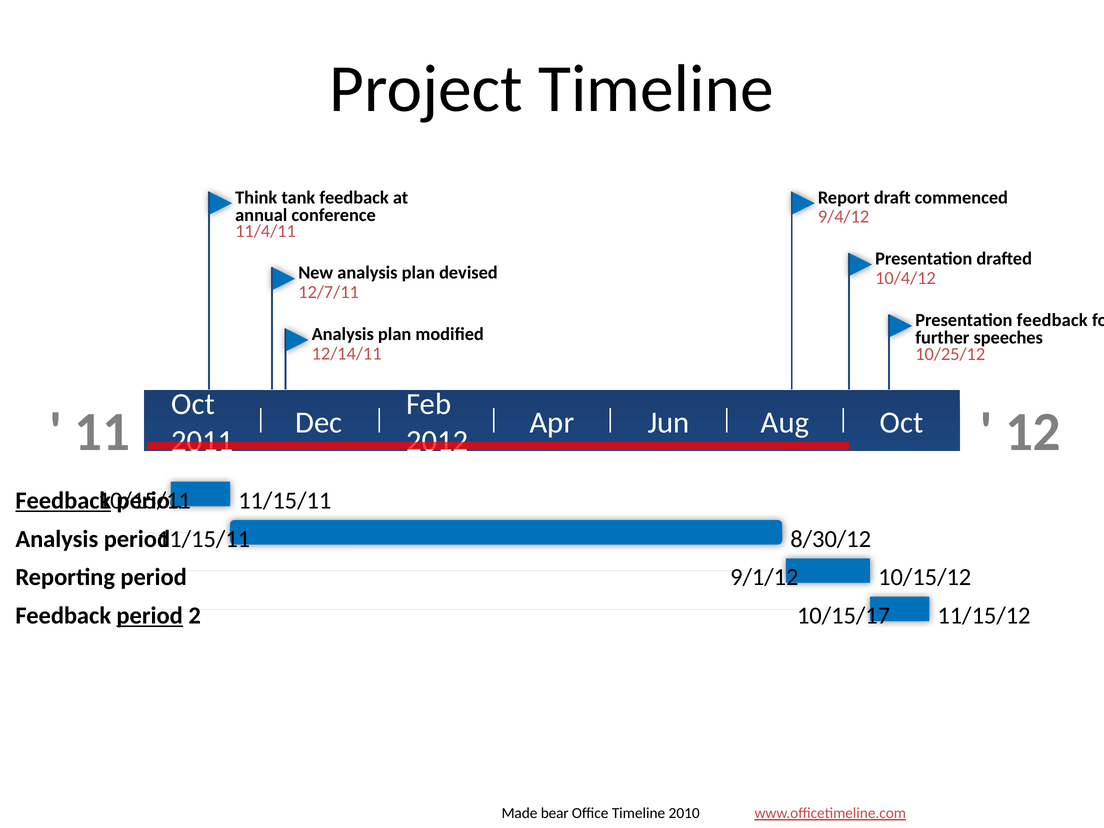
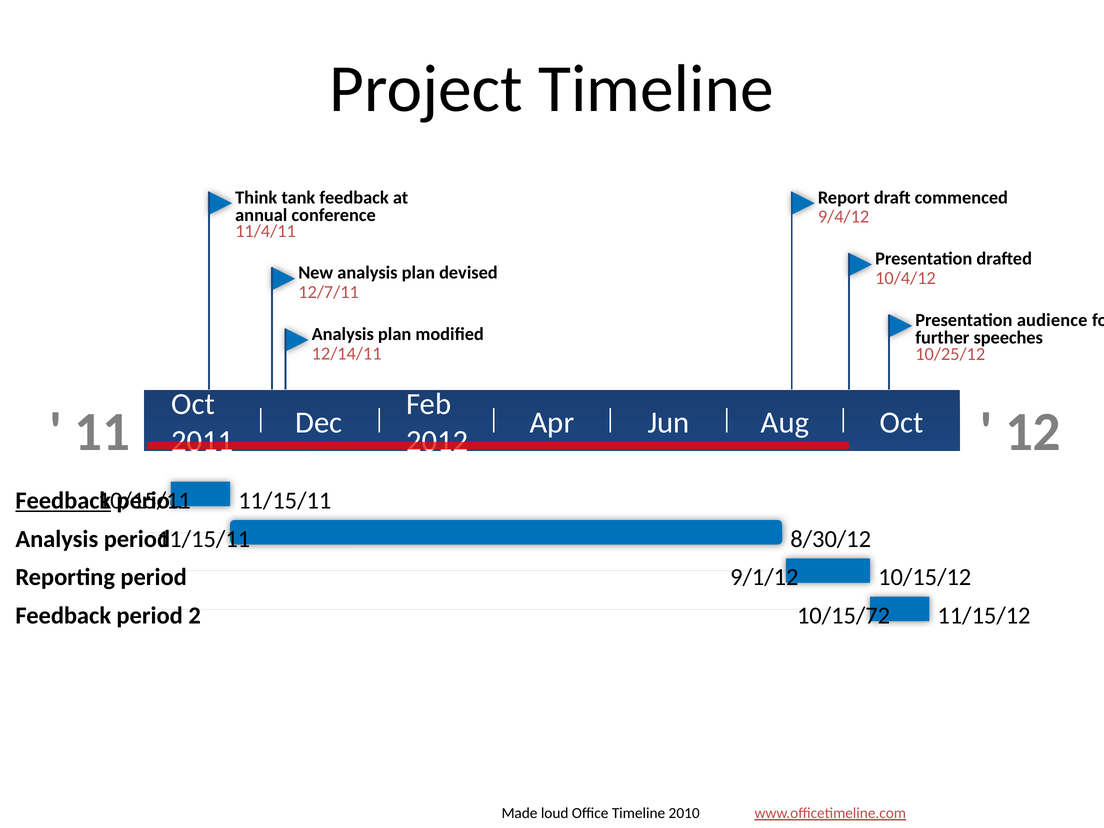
Presentation feedback: feedback -> audience (1052, 320)
period underline: present -> none (150, 616)
10/15/17: 10/15/17 -> 10/15/72 (844, 616)
bear: bear -> loud (555, 813)
